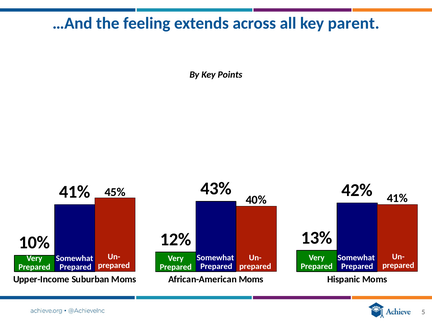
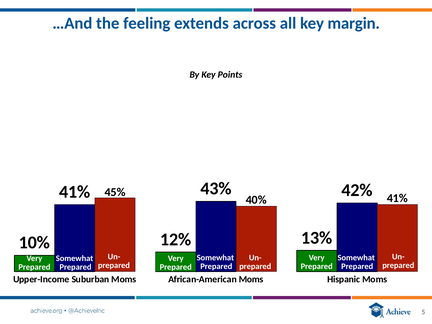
parent: parent -> margin (354, 23)
